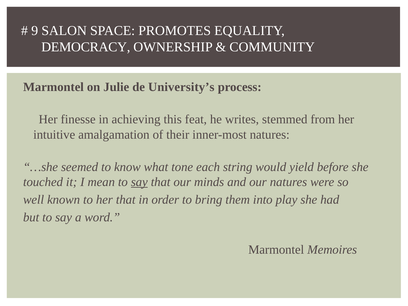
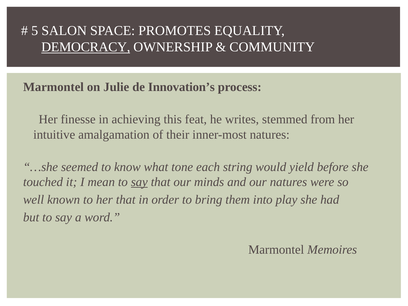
9: 9 -> 5 (35, 31)
DEMOCRACY underline: none -> present (86, 47)
University’s: University’s -> Innovation’s (181, 87)
